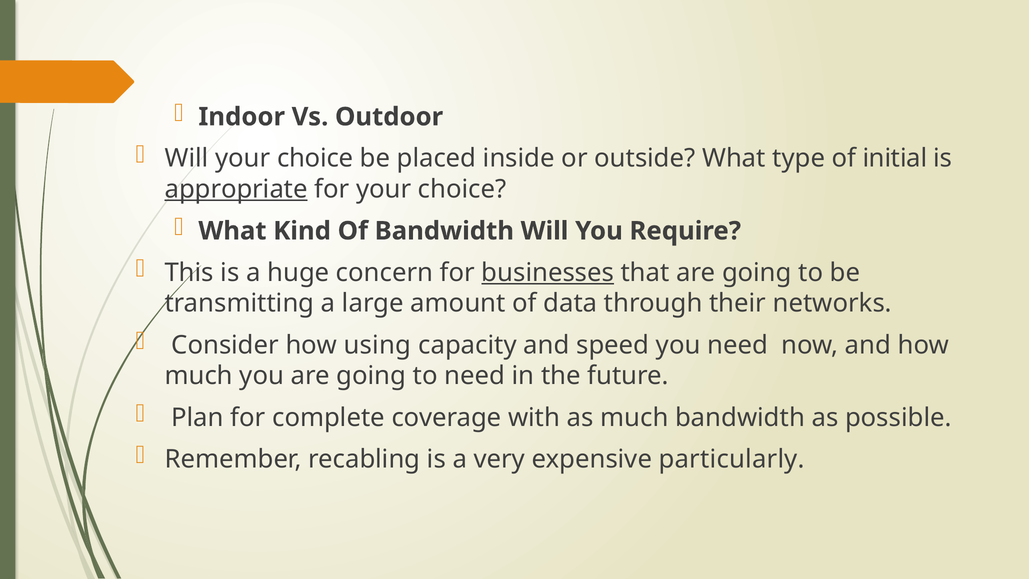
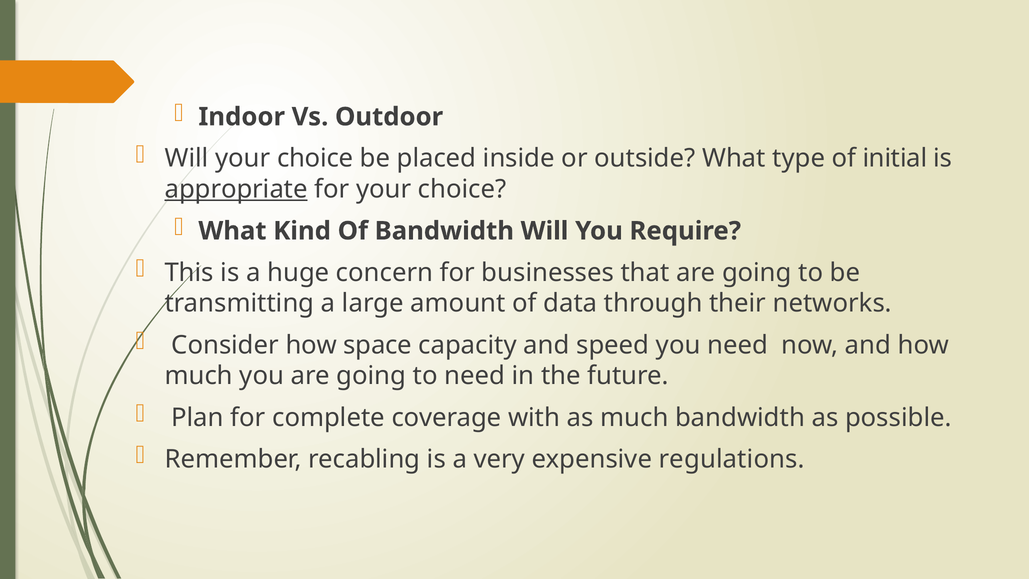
businesses underline: present -> none (548, 272)
using: using -> space (378, 345)
particularly: particularly -> regulations (732, 459)
